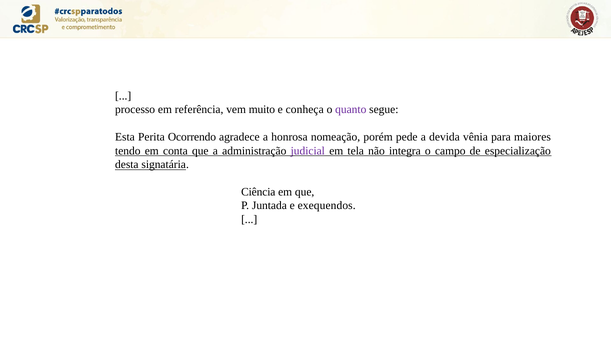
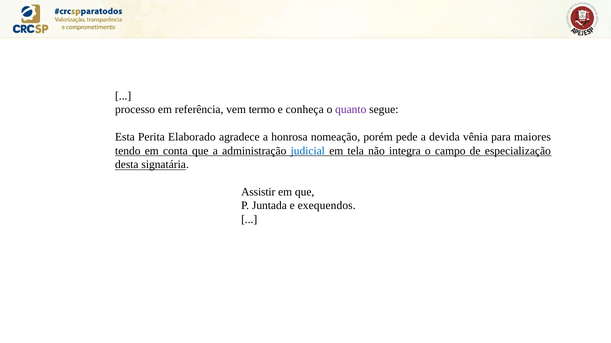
muito: muito -> termo (262, 110)
Ocorrendo: Ocorrendo -> Elaborado (192, 137)
judicial colour: purple -> blue (308, 151)
Ciência: Ciência -> Assistir (258, 192)
